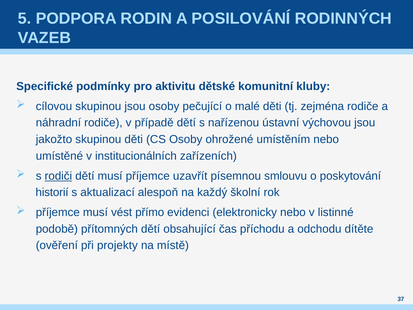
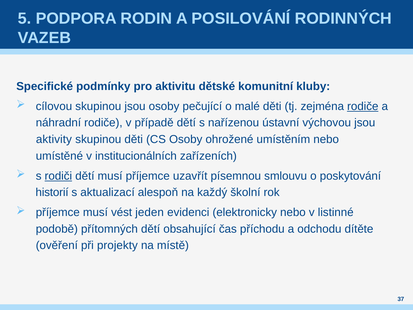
rodiče underline: none -> present (363, 106)
jakožto: jakožto -> aktivity (54, 139)
přímo: přímo -> jeden (150, 212)
